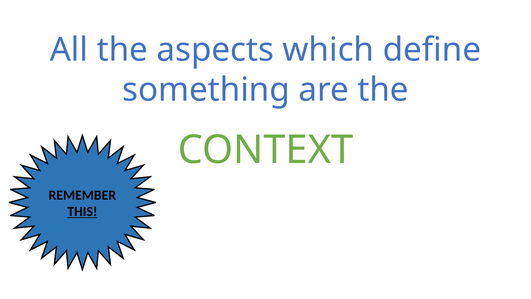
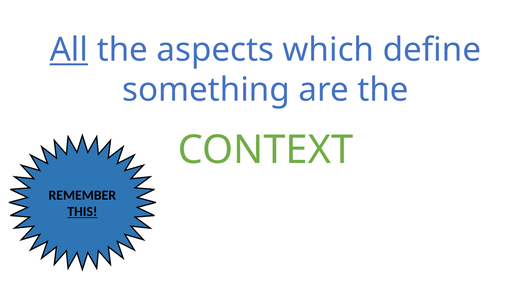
All underline: none -> present (69, 50)
